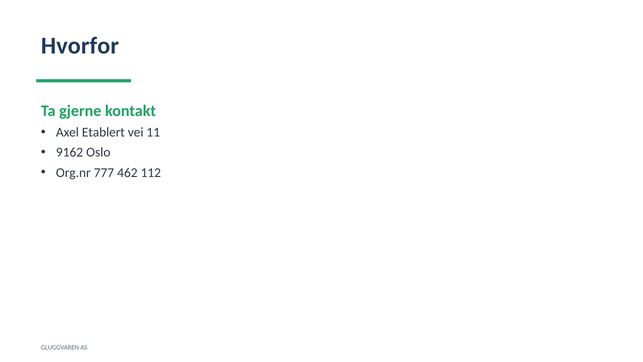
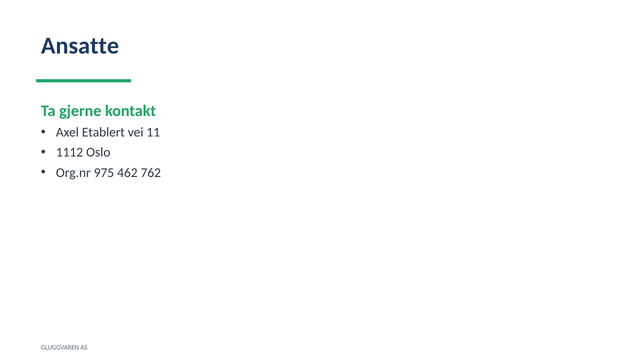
Hvorfor: Hvorfor -> Ansatte (80, 46)
9162: 9162 -> 1112 (70, 152)
777: 777 -> 975 (104, 172)
112: 112 -> 762 (151, 172)
